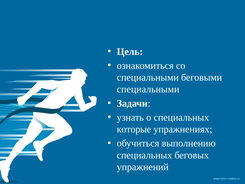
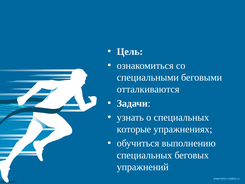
специальными: специальными -> отталкиваются (148, 89)
